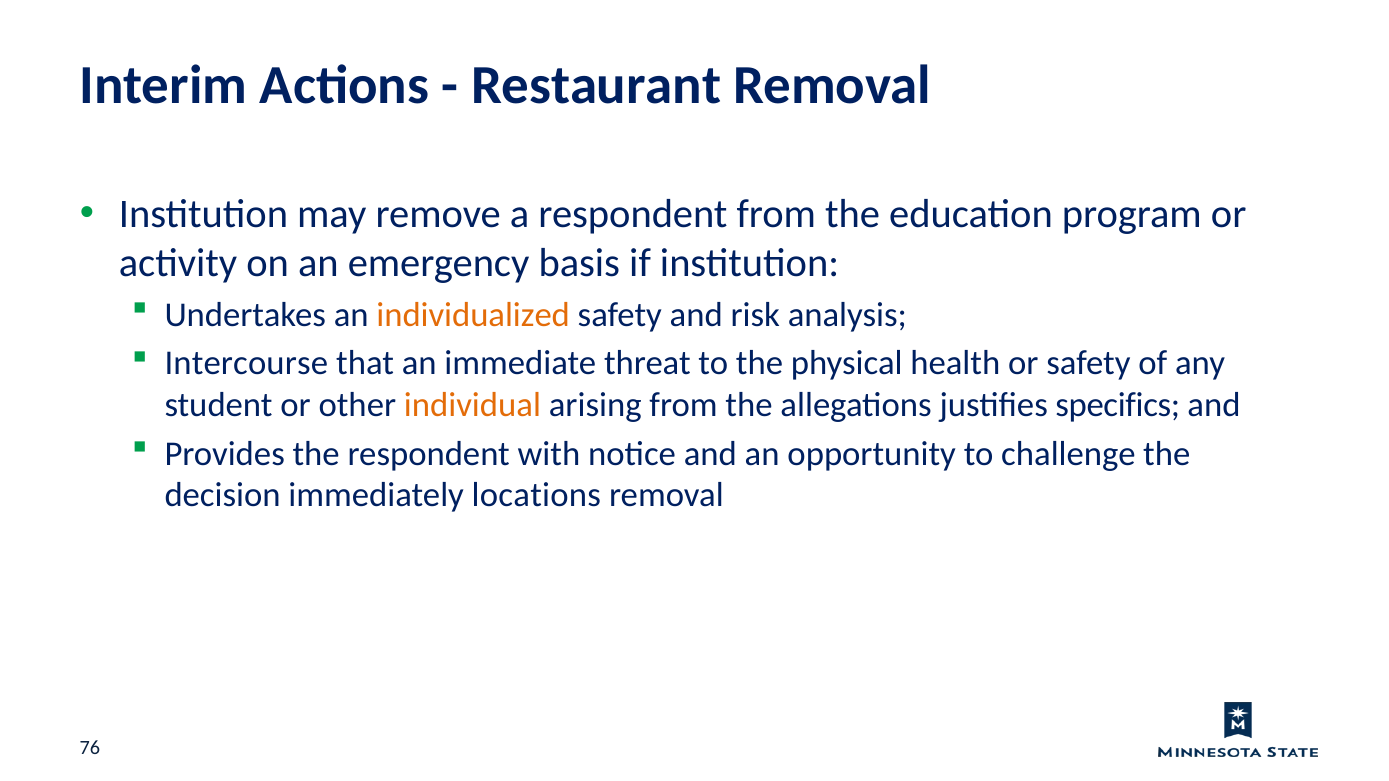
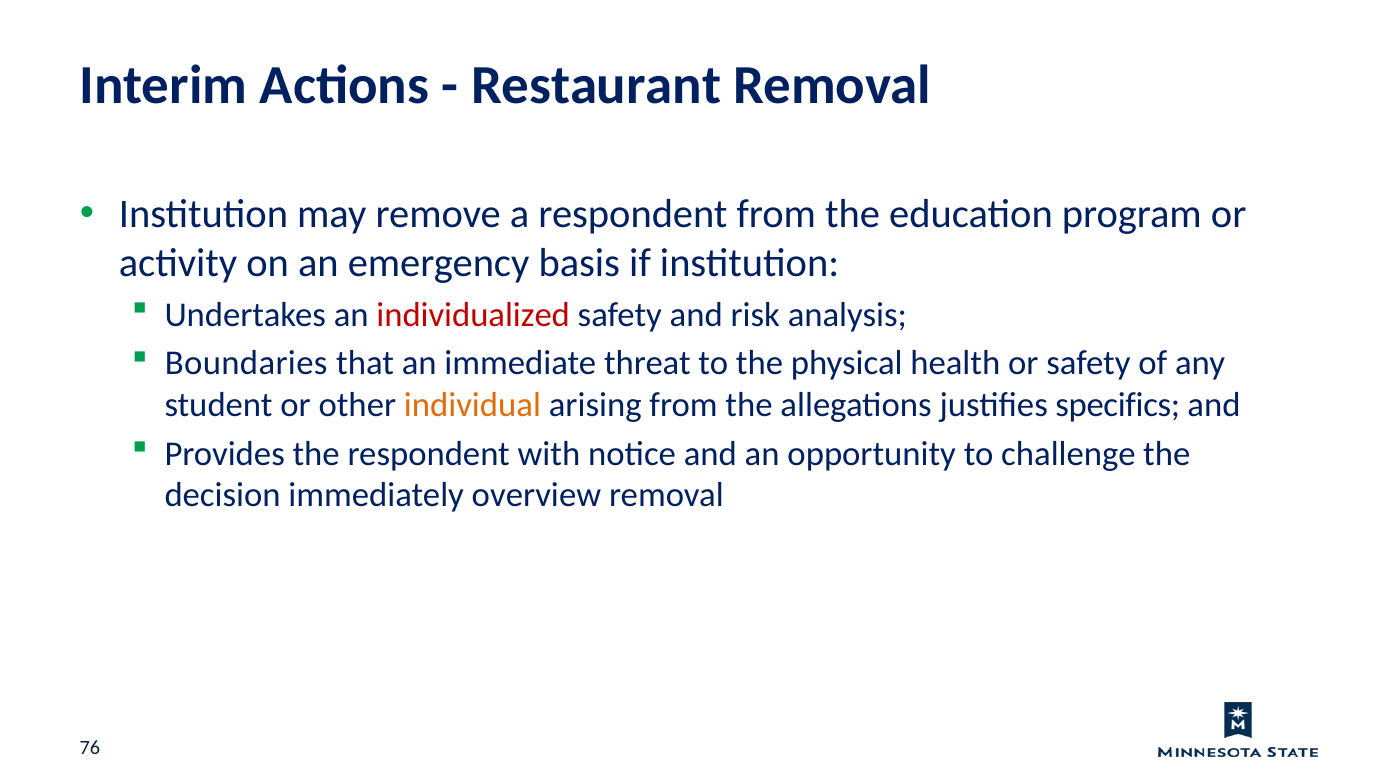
individualized colour: orange -> red (473, 315)
Intercourse: Intercourse -> Boundaries (246, 364)
locations: locations -> overview (536, 496)
